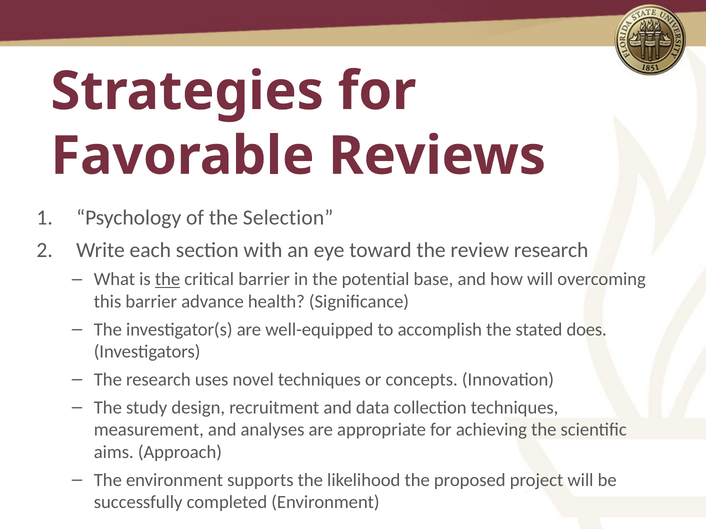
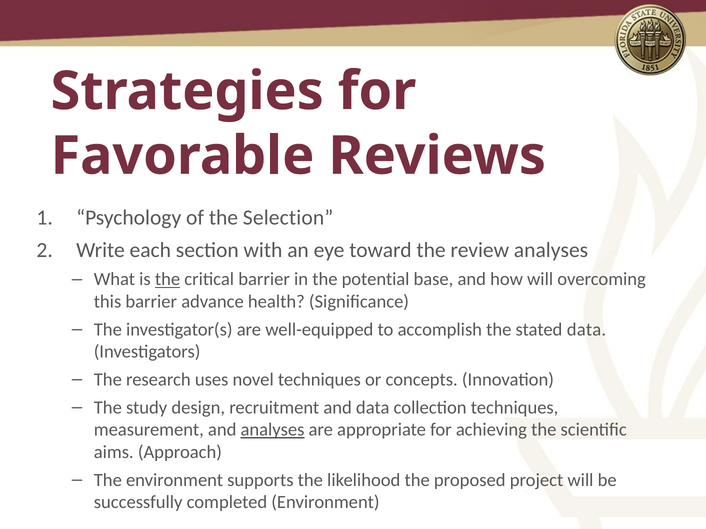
review research: research -> analyses (551, 250)
stated does: does -> data (586, 330)
analyses underline: none -> present (272, 430)
